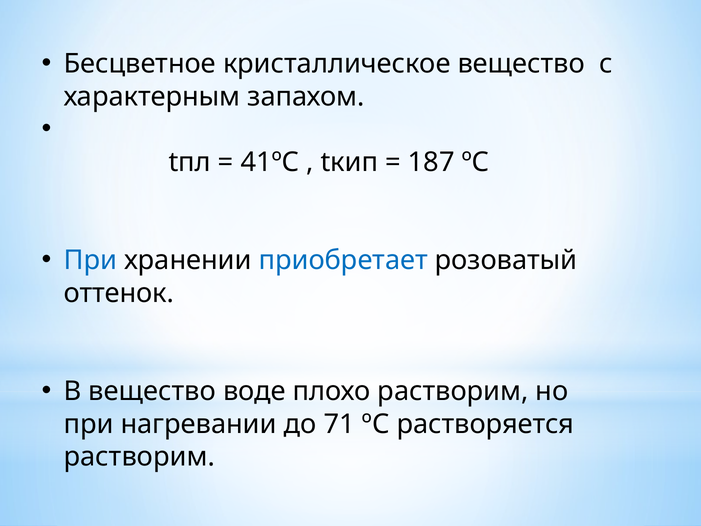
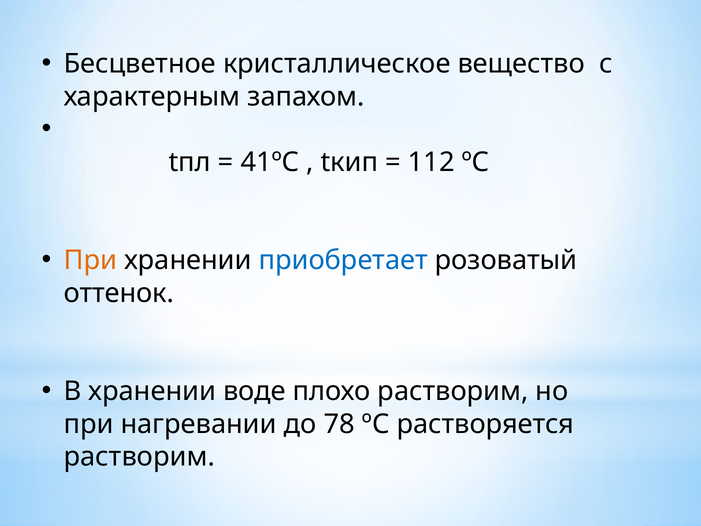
187: 187 -> 112 (431, 162)
При colour: blue -> orange (90, 260)
В вещество: вещество -> хранении (152, 391)
71: 71 -> 78 (339, 424)
